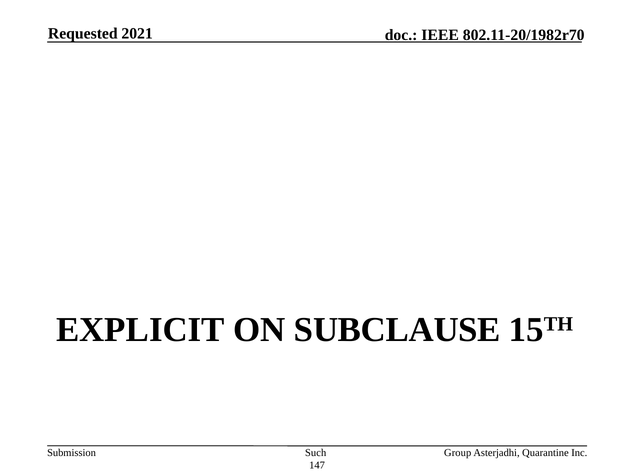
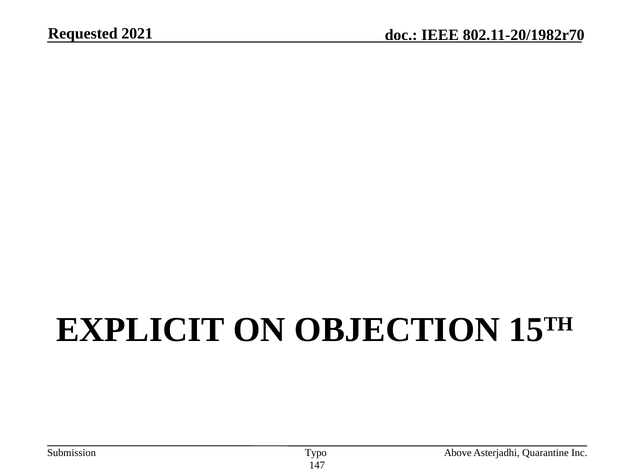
SUBCLAUSE: SUBCLAUSE -> OBJECTION (397, 330)
Such: Such -> Typo (316, 452)
Group: Group -> Above (458, 452)
